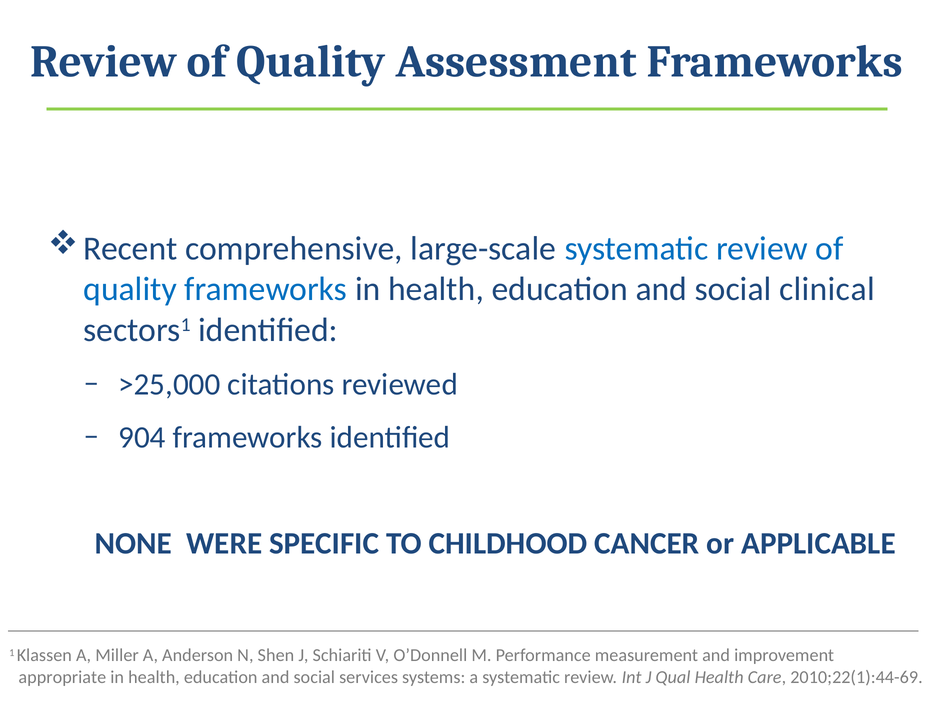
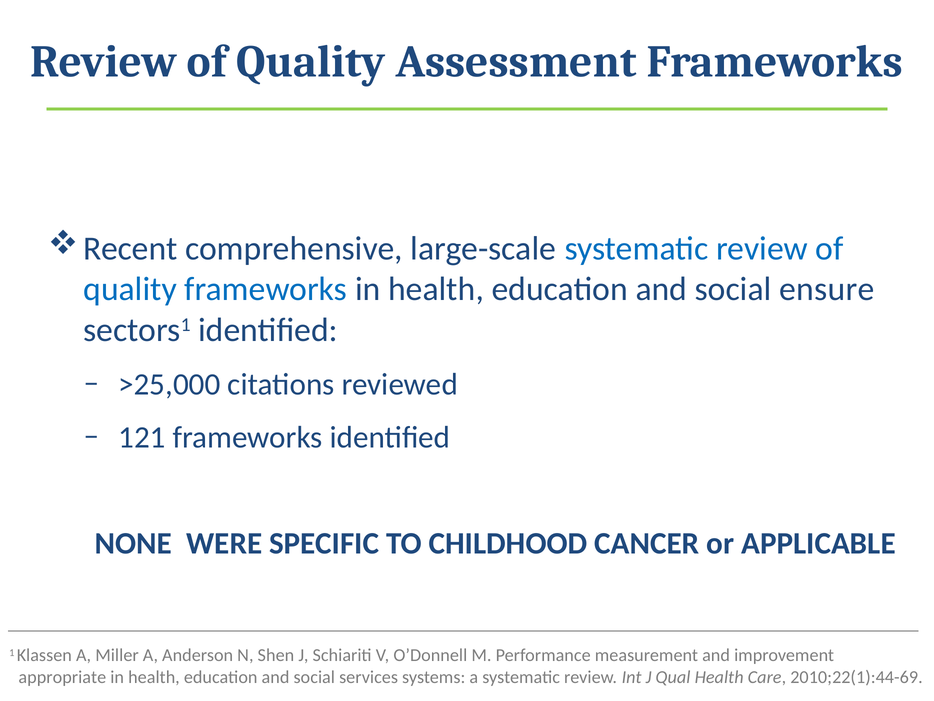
clinical: clinical -> ensure (827, 289)
904: 904 -> 121 (142, 437)
